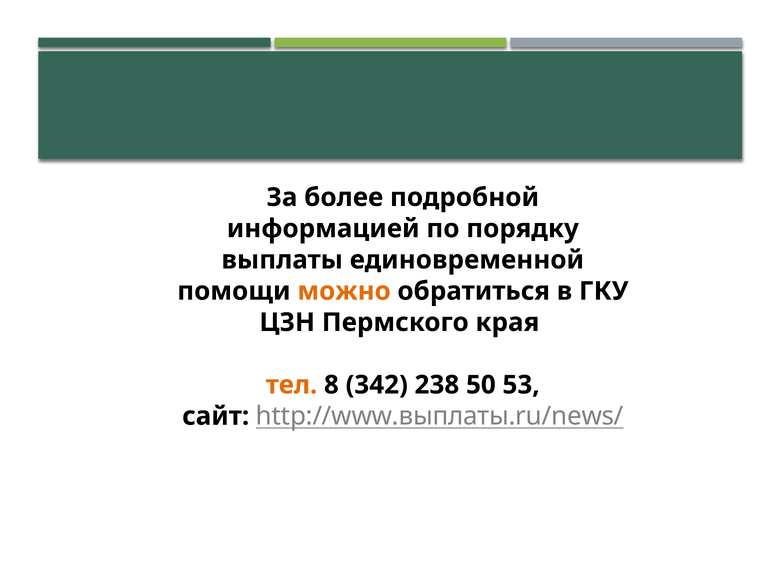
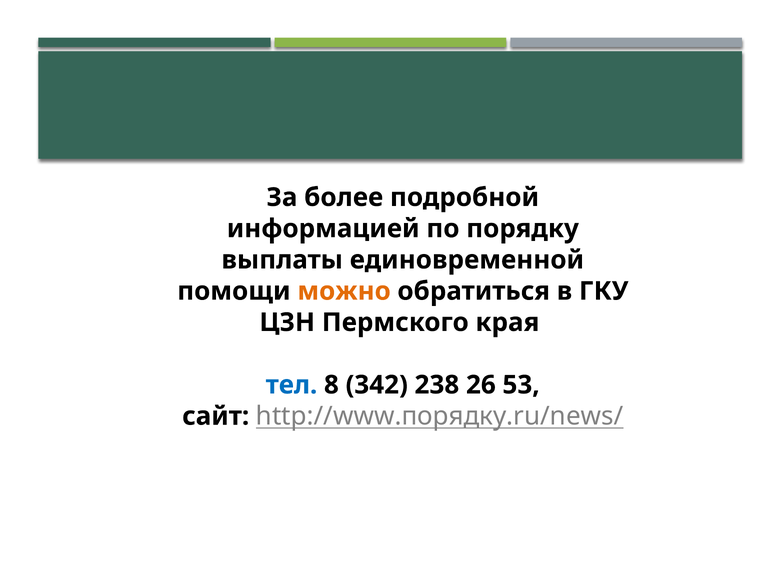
тел colour: orange -> blue (291, 385)
50: 50 -> 26 (481, 385)
http://www.выплаты.ru/news/: http://www.выплаты.ru/news/ -> http://www.порядку.ru/news/ (440, 416)
